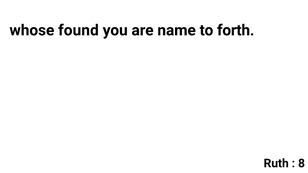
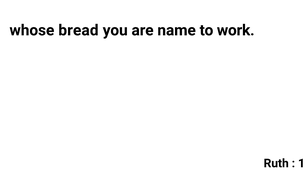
found: found -> bread (78, 30)
forth: forth -> work (236, 30)
8: 8 -> 1 (301, 164)
